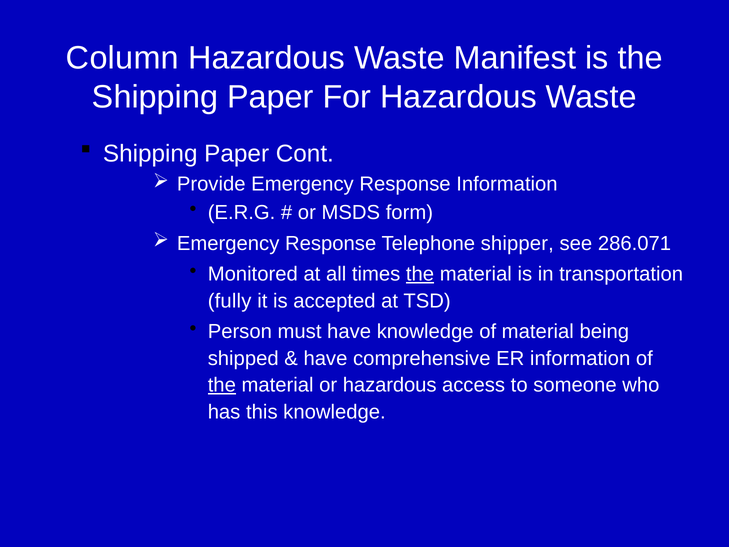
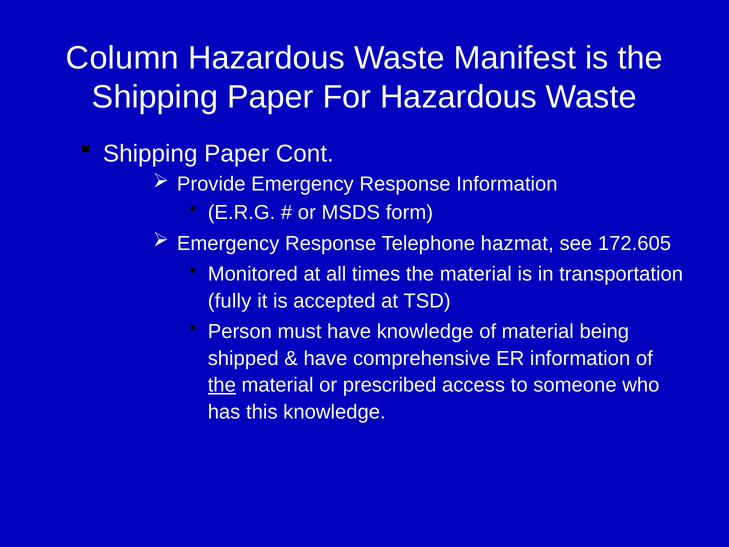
shipper: shipper -> hazmat (517, 243)
286.071: 286.071 -> 172.605 (635, 243)
the underline: present -> none (420, 274)
or hazardous: hazardous -> prescribed (390, 385)
